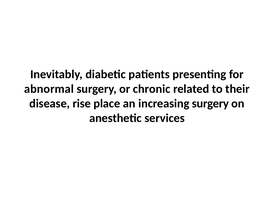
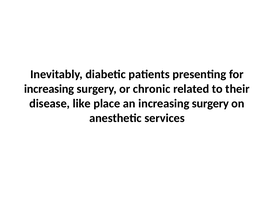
abnormal: abnormal -> increasing (49, 89)
rise: rise -> like (82, 104)
